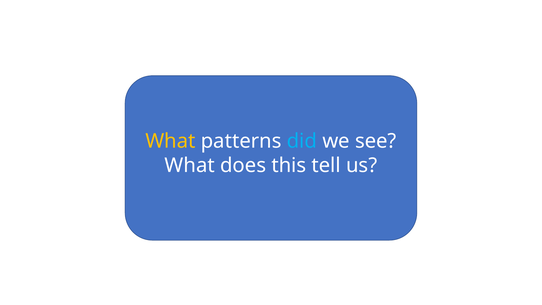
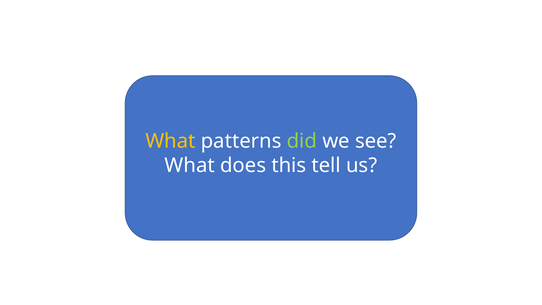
did colour: light blue -> light green (302, 141)
